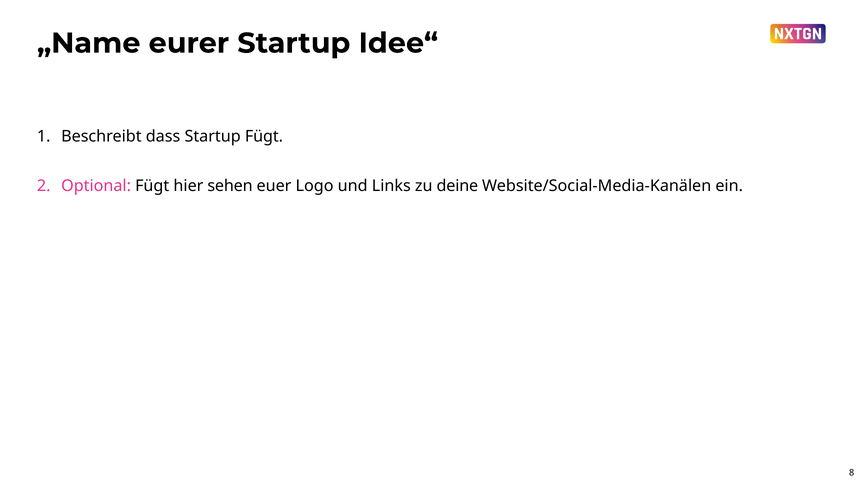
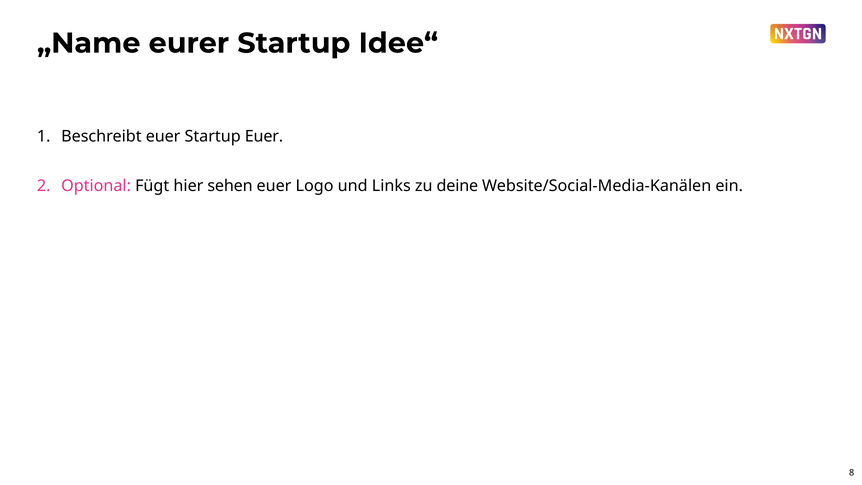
Beschreibt dass: dass -> euer (163, 136)
Startup Fügt: Fügt -> Euer (264, 136)
